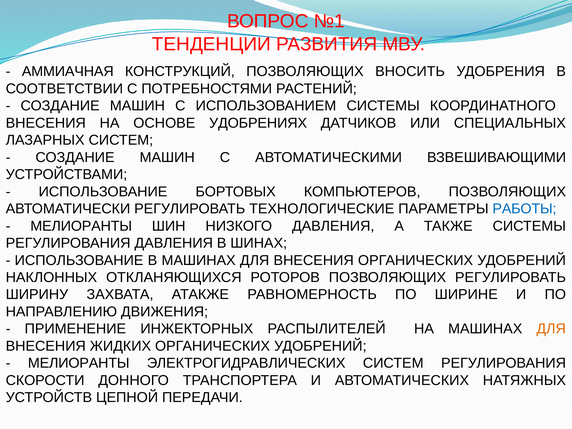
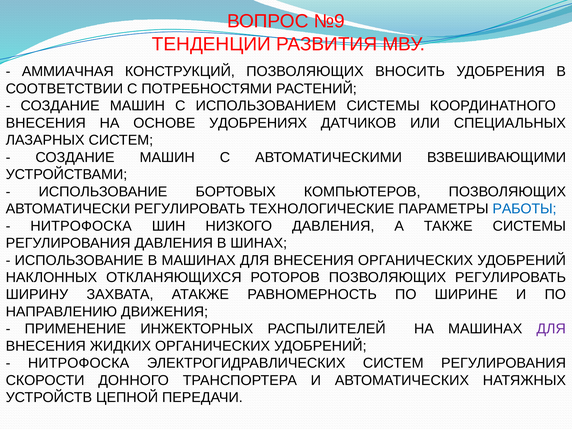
№1: №1 -> №9 (329, 21)
МЕЛИОРАНТЫ: МЕЛИОРАНТЫ -> НИТРОФОСКА (81, 226)
ДЛЯ colour: orange -> purple (551, 329)
МЕЛИОРАНТЫ: МЕЛИОРАНТЫ -> НИТРОФОСКА (79, 363)
